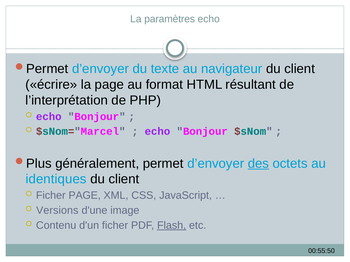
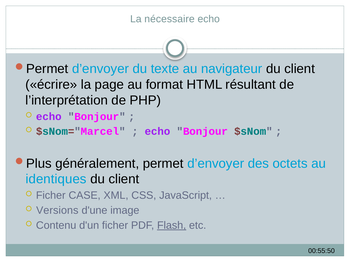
paramètres: paramètres -> nécessaire (170, 19)
des underline: present -> none (258, 164)
Ficher PAGE: PAGE -> CASE (85, 196)
